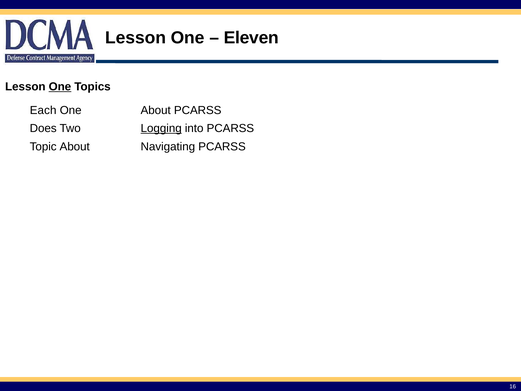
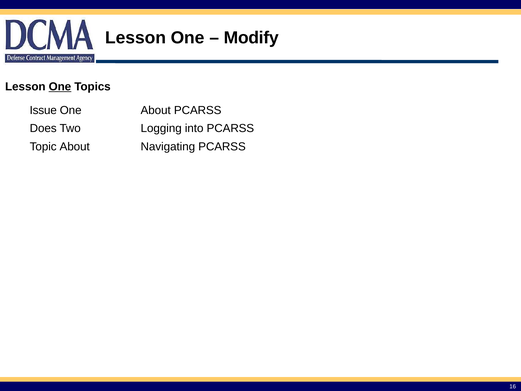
Eleven: Eleven -> Modify (251, 38)
Each: Each -> Issue (43, 110)
Logging underline: present -> none (161, 128)
